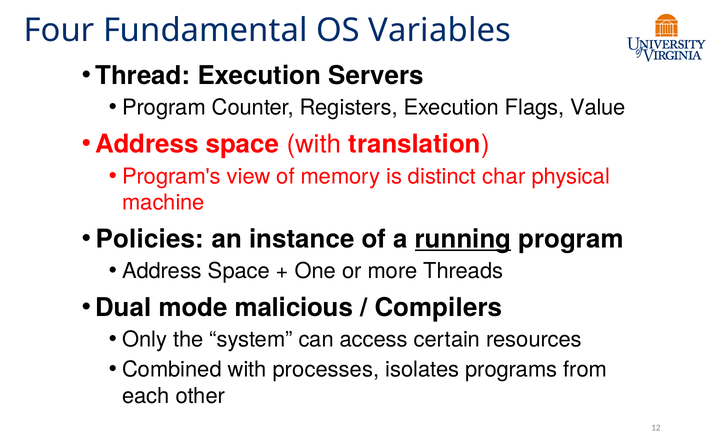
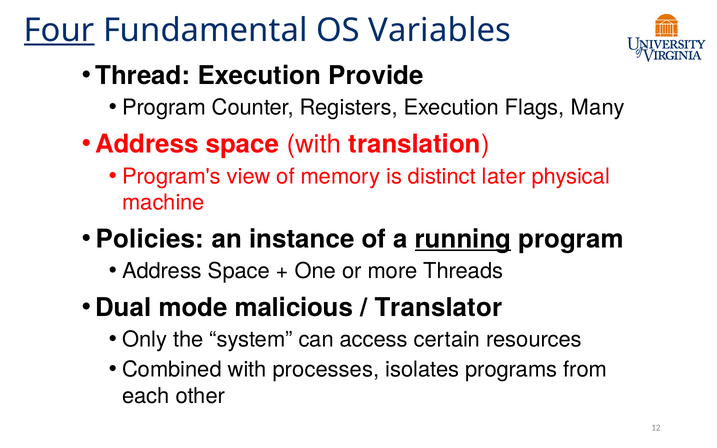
Four underline: none -> present (59, 30)
Servers: Servers -> Provide (376, 76)
Value: Value -> Many (598, 108)
char: char -> later (504, 176)
Compilers: Compilers -> Translator (438, 308)
